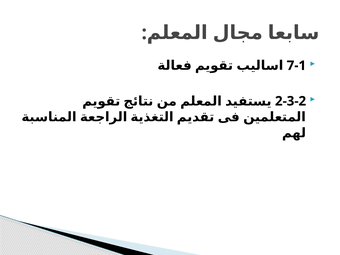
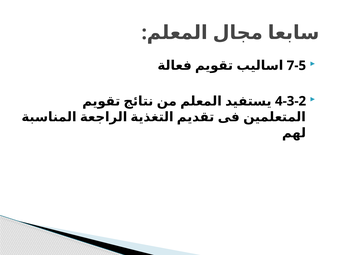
7-1: 7-1 -> 7-5 (296, 66)
2-3-2: 2-3-2 -> 4-3-2 (291, 101)
